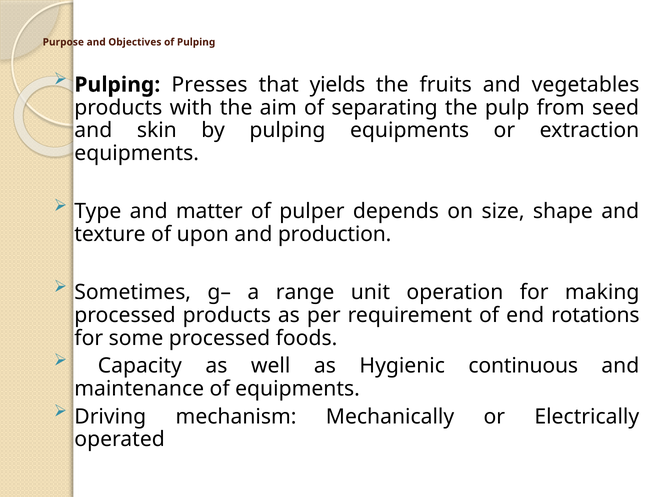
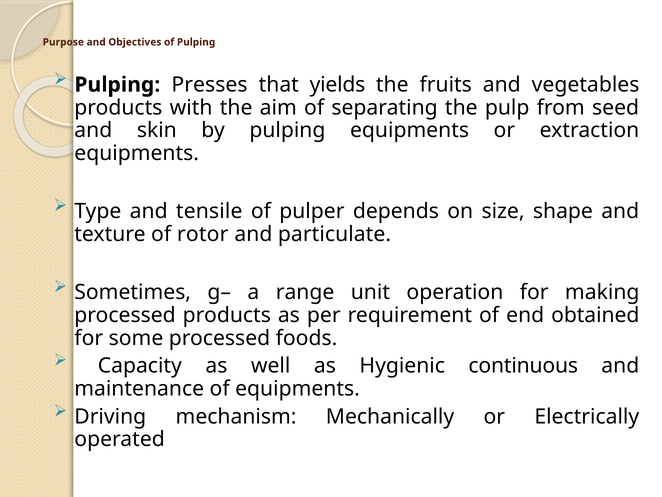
matter: matter -> tensile (209, 211)
upon: upon -> rotor (203, 234)
production: production -> particulate (334, 234)
rotations: rotations -> obtained (595, 315)
